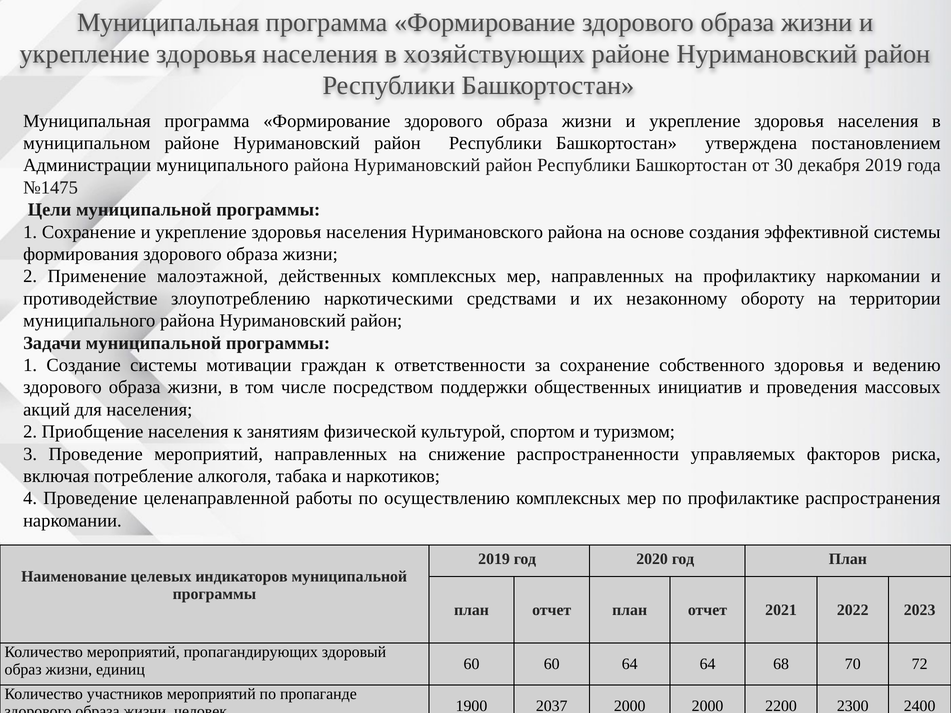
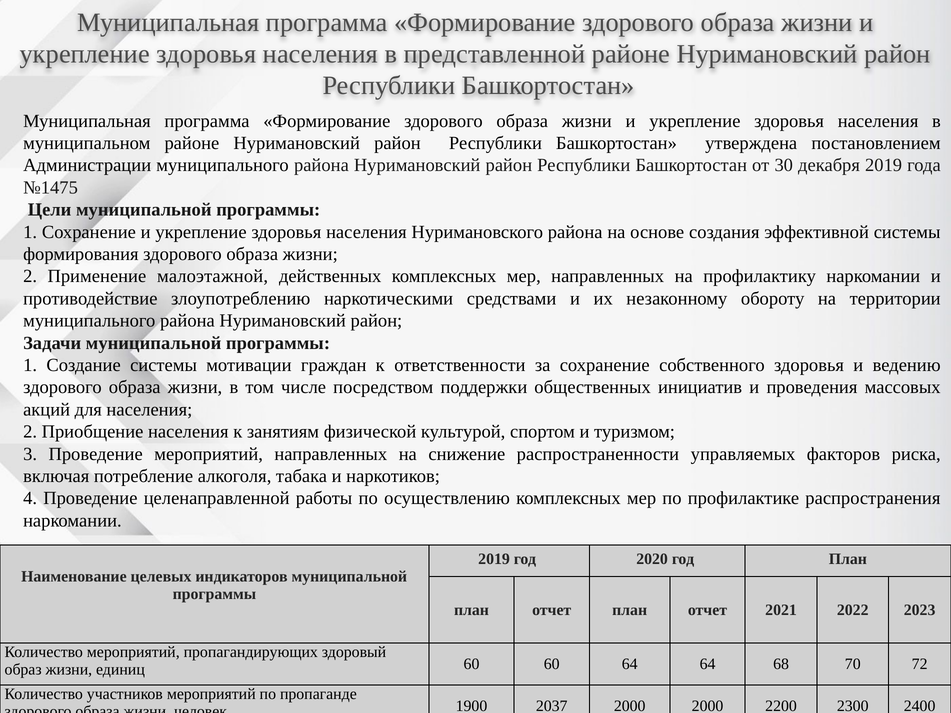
хозяйствующих: хозяйствующих -> представленной (494, 54)
